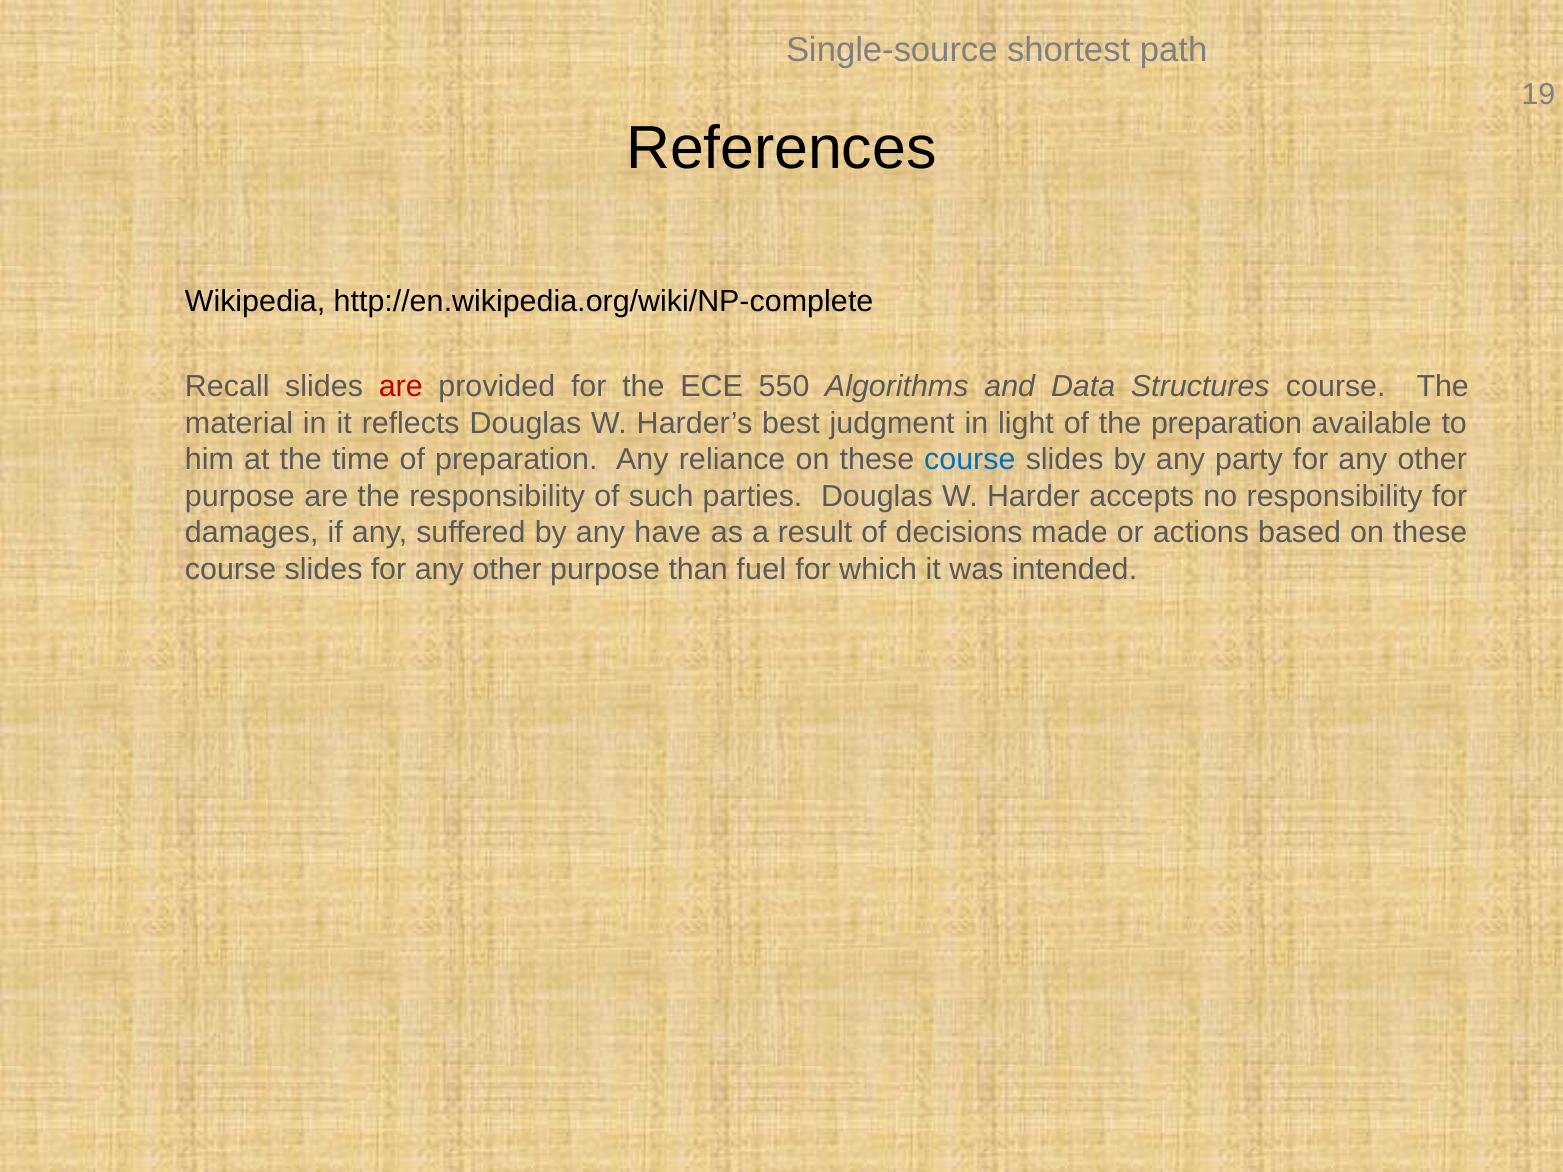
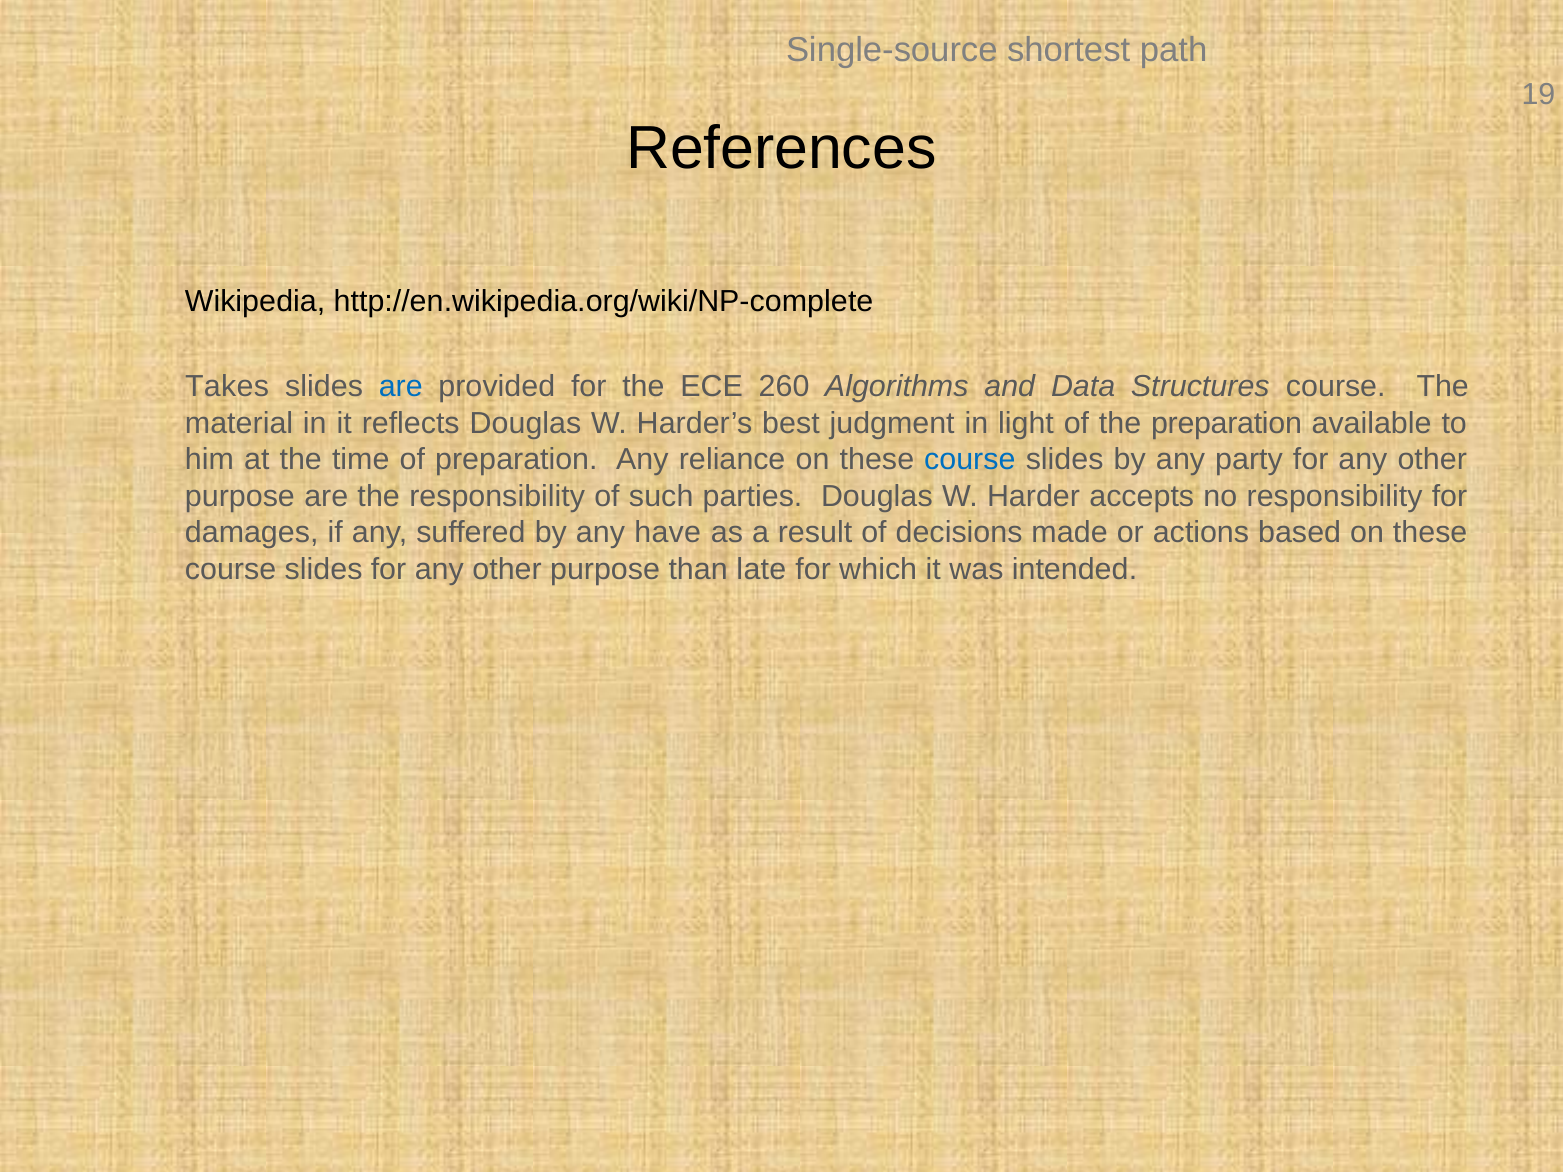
Recall: Recall -> Takes (227, 387)
are colour: red -> blue (401, 387)
550: 550 -> 260 (784, 387)
fuel: fuel -> late (761, 569)
